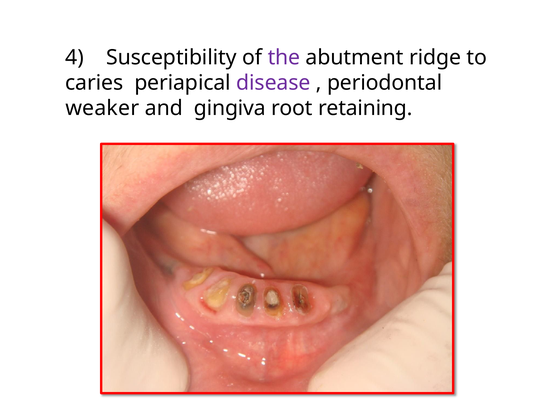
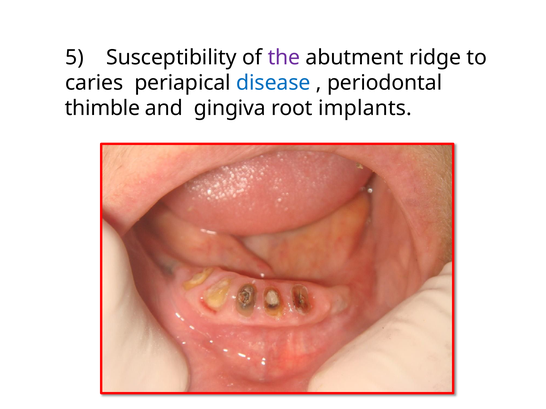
4: 4 -> 5 (74, 57)
disease colour: purple -> blue (273, 83)
weaker: weaker -> thimble (103, 108)
retaining: retaining -> implants (365, 108)
